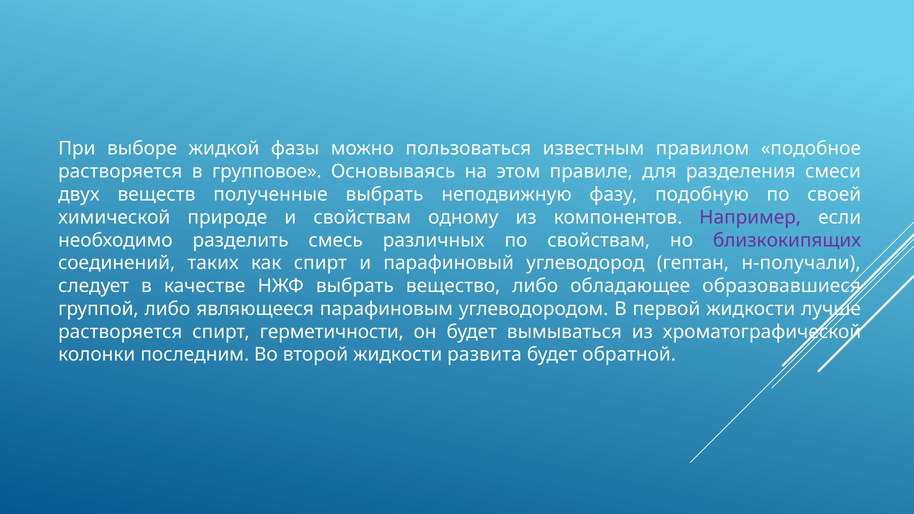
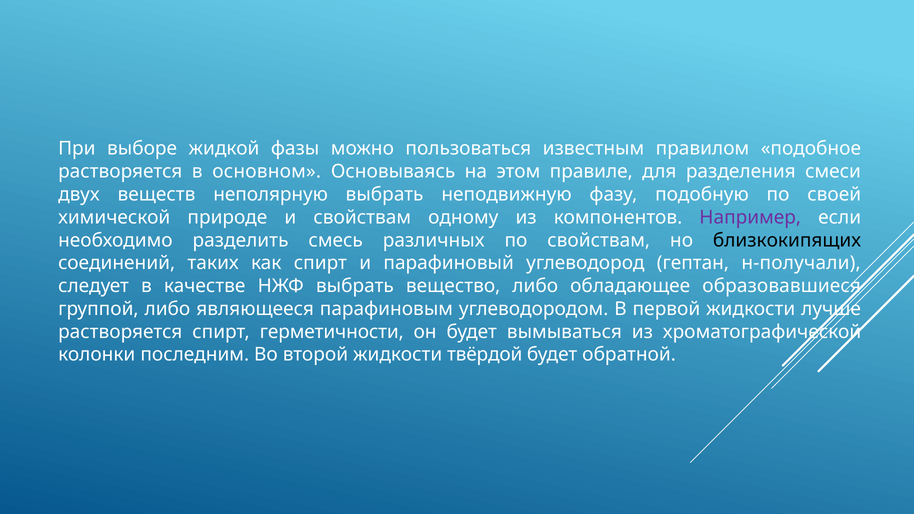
групповое: групповое -> основном (267, 172)
полученные: полученные -> неполярную (271, 195)
близкокипящих colour: purple -> black (787, 240)
развита: развита -> твёрдой (485, 355)
